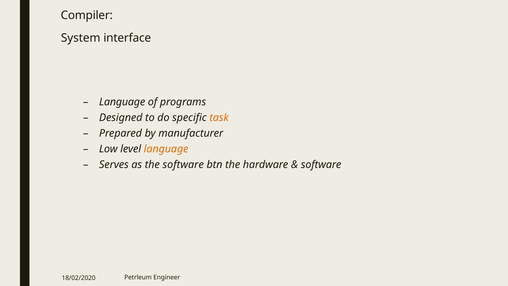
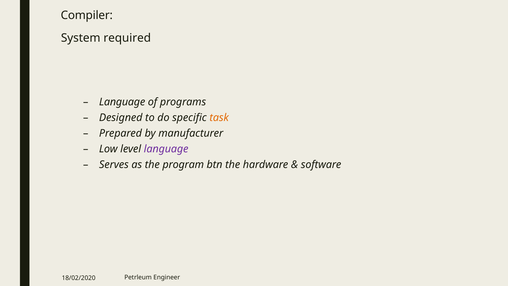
interface: interface -> required (127, 38)
language colour: orange -> purple (166, 149)
the software: software -> program (183, 164)
